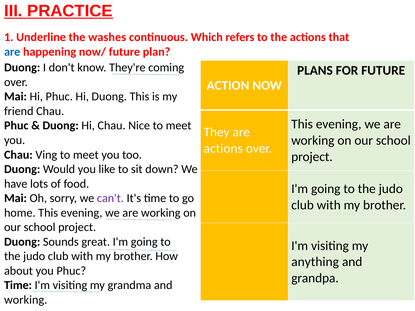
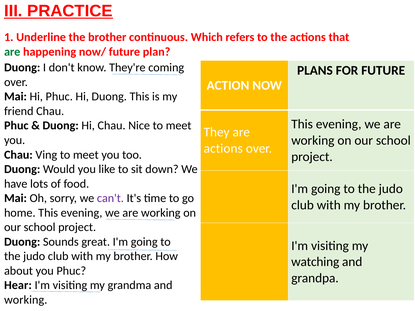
the washes: washes -> brother (107, 37)
are colour: blue -> green (12, 52)
anything: anything -> watching (315, 262)
Time: Time -> Hear (18, 286)
